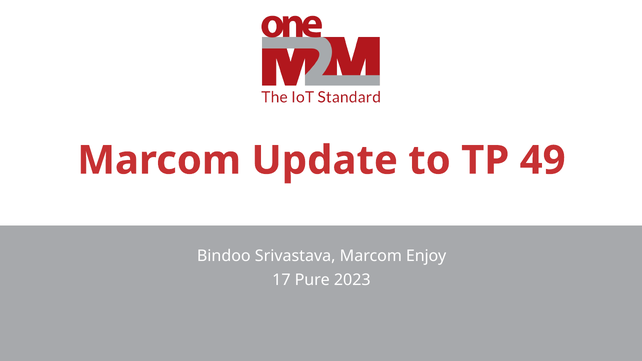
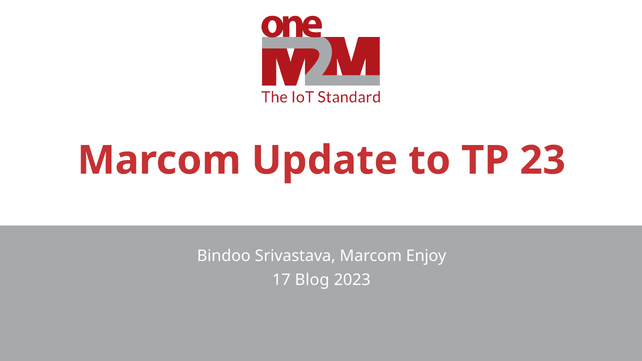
49: 49 -> 23 (543, 160)
Pure: Pure -> Blog (312, 280)
